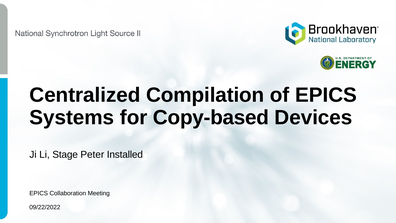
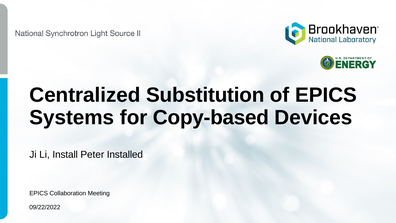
Compilation: Compilation -> Substitution (205, 95)
Stage: Stage -> Install (65, 154)
